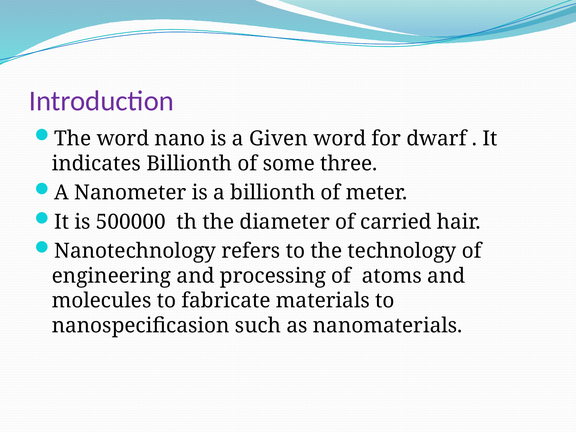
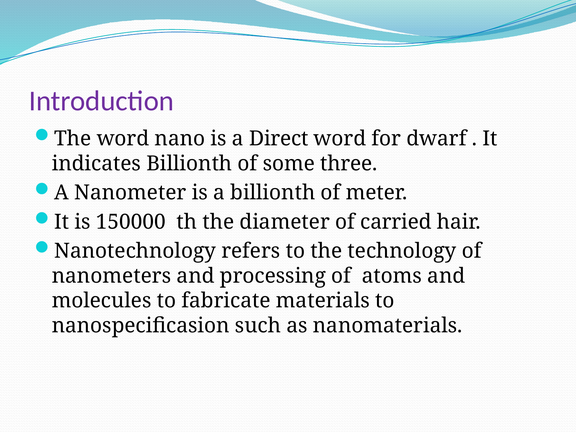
Given: Given -> Direct (279, 139)
500000: 500000 -> 150000 (131, 222)
engineering: engineering -> nanometers (111, 276)
